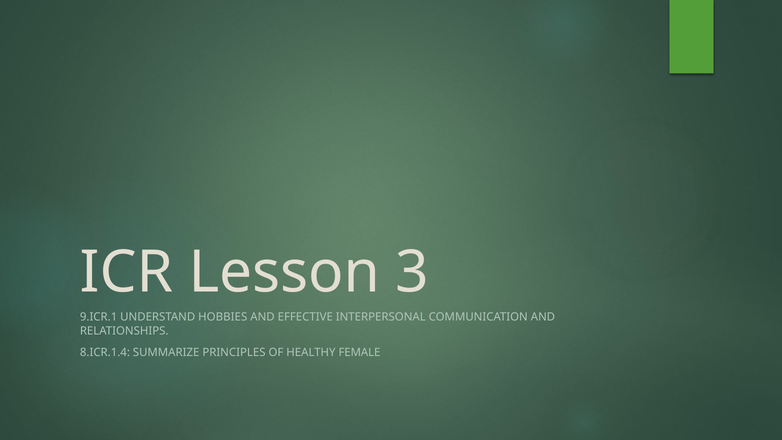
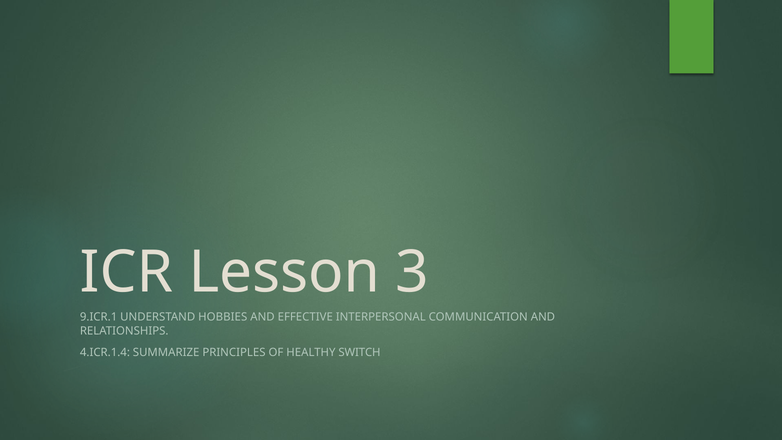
8.ICR.1.4: 8.ICR.1.4 -> 4.ICR.1.4 (105, 353)
FEMALE: FEMALE -> SWITCH (359, 353)
